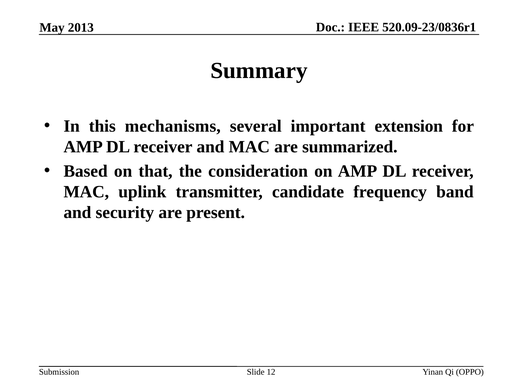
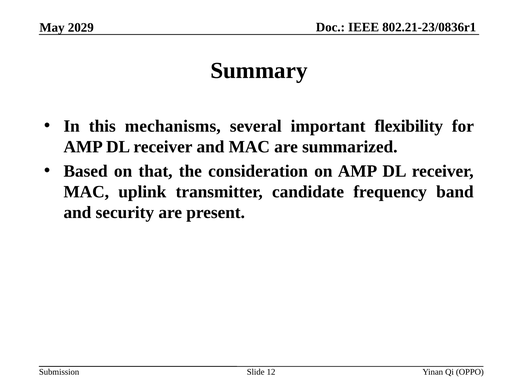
520.09-23/0836r1: 520.09-23/0836r1 -> 802.21-23/0836r1 (429, 27)
2013: 2013 -> 2029 (81, 27)
extension: extension -> flexibility (409, 126)
